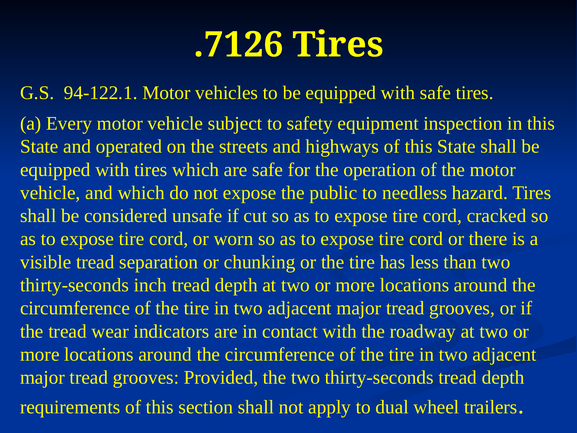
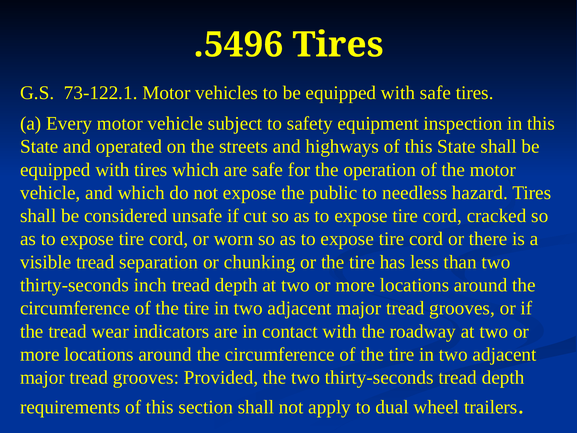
.7126: .7126 -> .5496 (238, 45)
94-122.1: 94-122.1 -> 73-122.1 (101, 93)
